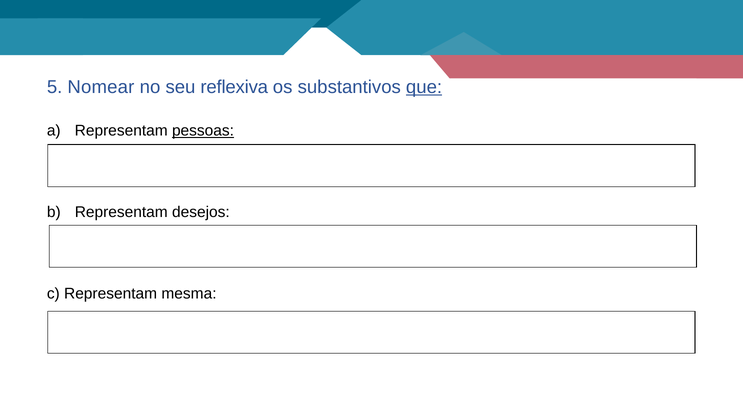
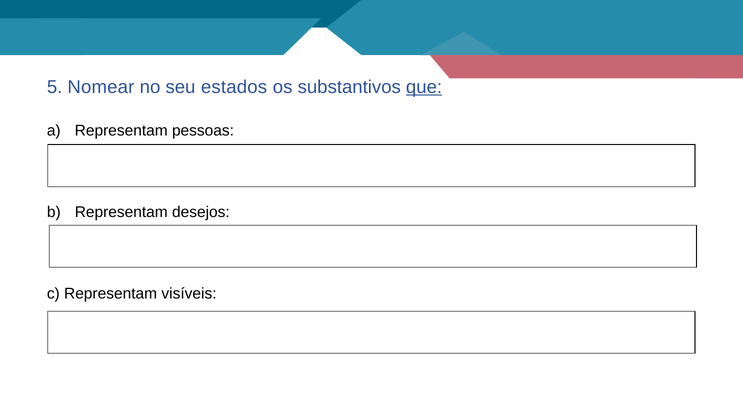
reflexiva: reflexiva -> estados (234, 87)
pessoas underline: present -> none (203, 131)
mesma: mesma -> visíveis (189, 293)
